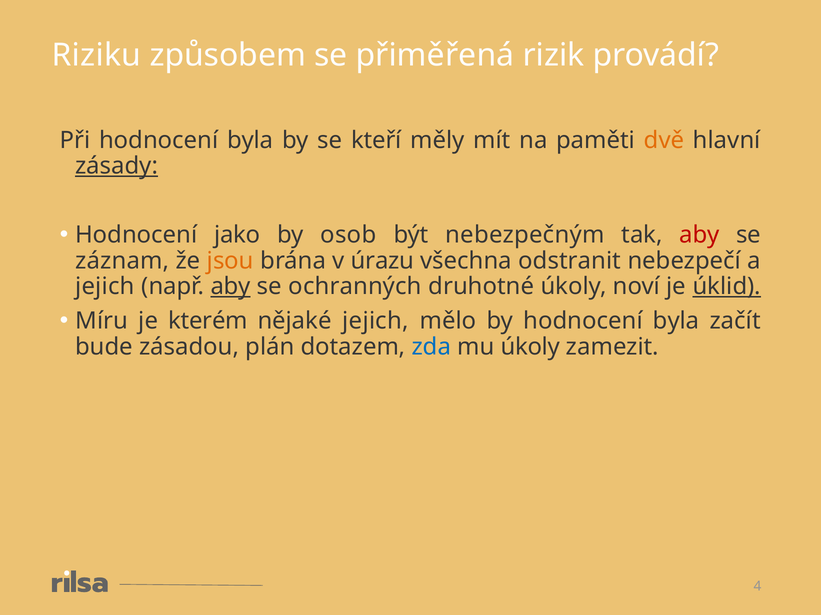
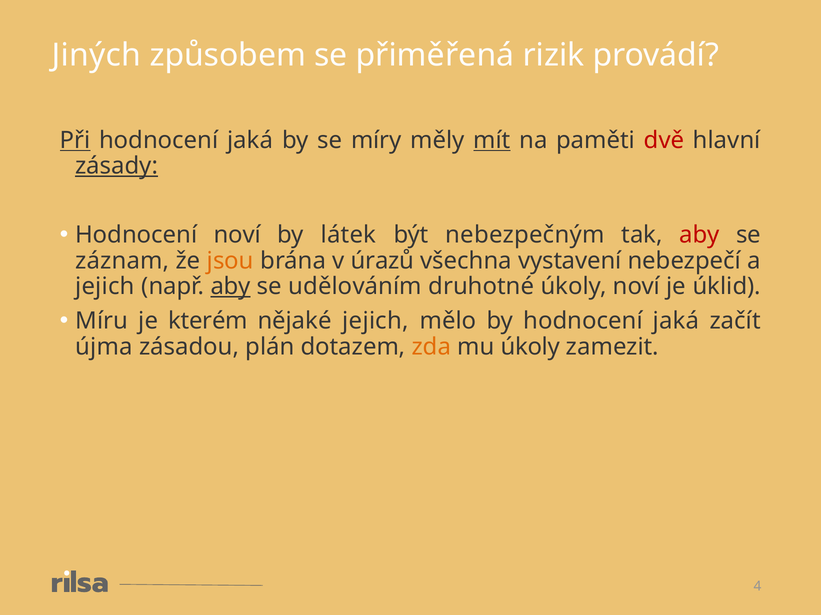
Riziku: Riziku -> Jiných (96, 55)
Při underline: none -> present (75, 140)
byla: byla -> jaká (250, 140)
kteří: kteří -> míry (376, 140)
mít underline: none -> present (492, 140)
dvě colour: orange -> red (664, 140)
Hodnocení jako: jako -> noví (237, 235)
osob: osob -> látek (348, 235)
úrazu: úrazu -> úrazů (383, 261)
odstranit: odstranit -> vystavení (570, 261)
ochranných: ochranných -> udělováním (355, 287)
úklid underline: present -> none (727, 287)
by hodnocení byla: byla -> jaká (676, 321)
bude: bude -> újma (104, 347)
zda colour: blue -> orange (431, 347)
